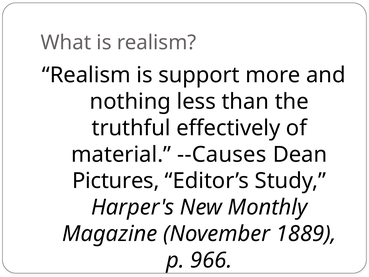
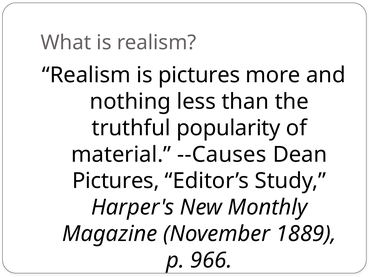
is support: support -> pictures (199, 75)
effectively: effectively -> popularity (228, 128)
